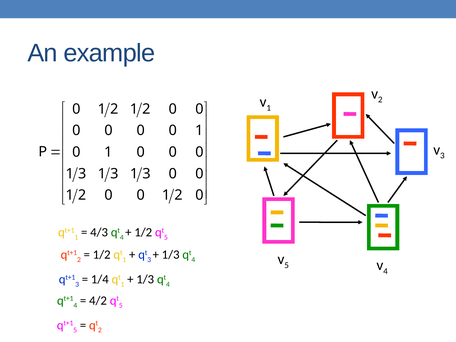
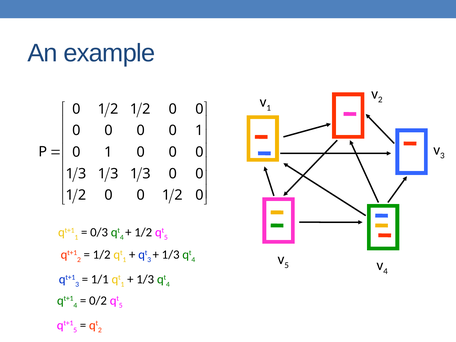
4/3: 4/3 -> 0/3 (99, 232)
1/4: 1/4 -> 1/1 (100, 279)
4/2: 4/2 -> 0/2 (98, 300)
